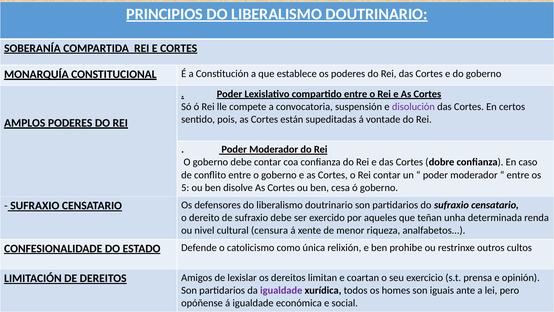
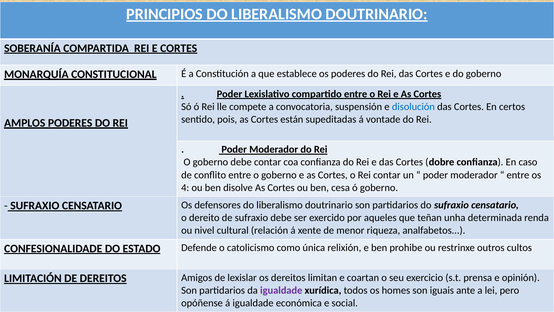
disolución colour: purple -> blue (413, 107)
5: 5 -> 4 (185, 187)
censura: censura -> relación (270, 230)
